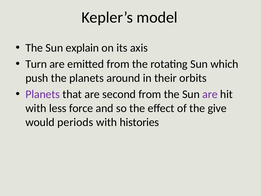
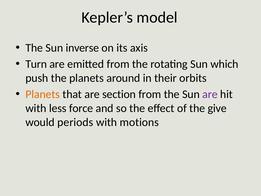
explain: explain -> inverse (82, 48)
Planets colour: purple -> orange (43, 94)
second: second -> section (119, 94)
histories: histories -> motions (139, 122)
